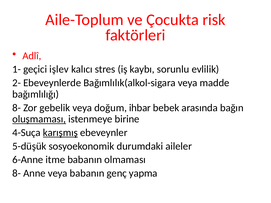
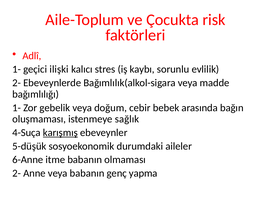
işlev: işlev -> ilişki (59, 69)
8-: 8- -> 1- (17, 108)
ihbar: ihbar -> cebir (140, 108)
oluşmaması underline: present -> none (39, 119)
birine: birine -> sağlık (127, 119)
8-: 8- -> 2- (17, 173)
